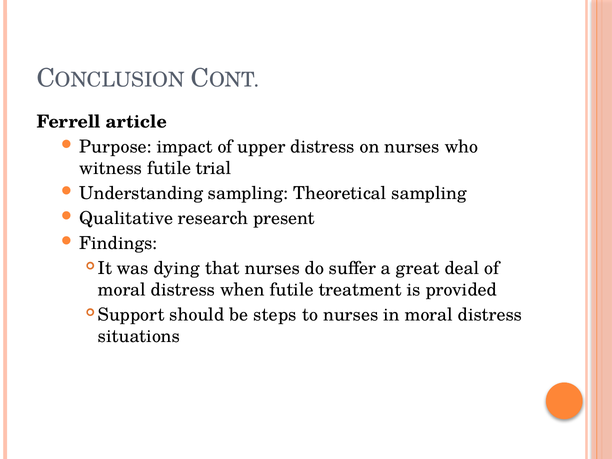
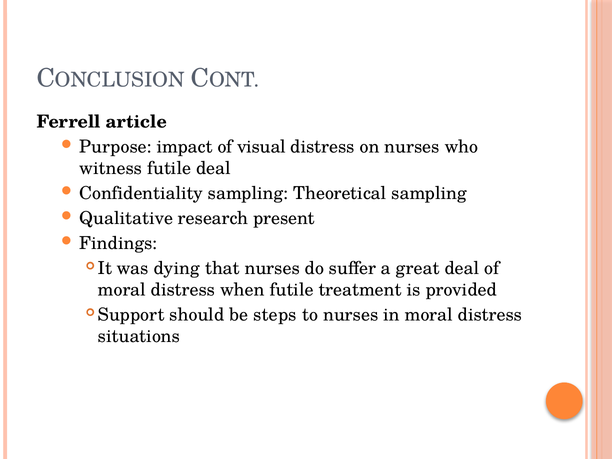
upper: upper -> visual (262, 147)
futile trial: trial -> deal (213, 168)
Understanding: Understanding -> Confidentiality (141, 193)
